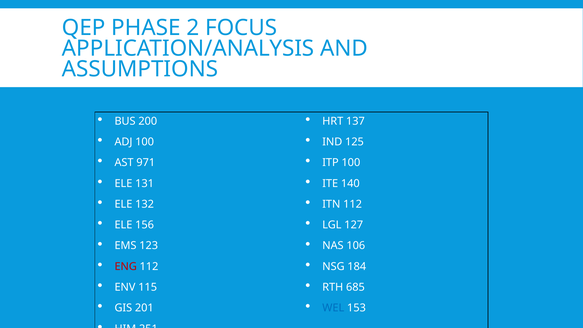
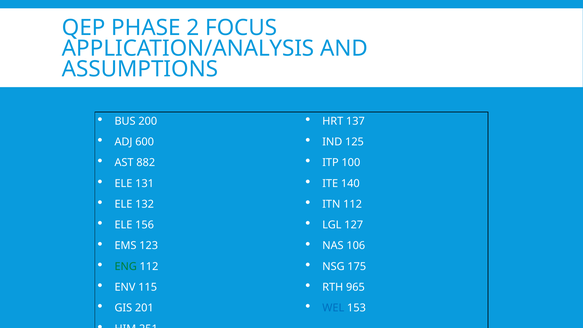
ADJ 100: 100 -> 600 (145, 142)
971: 971 -> 882 (146, 163)
ENG colour: red -> green (126, 266)
184: 184 -> 175 (357, 266)
685: 685 -> 965 (355, 287)
